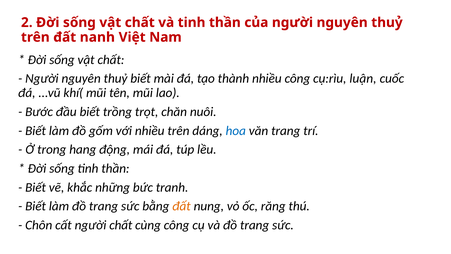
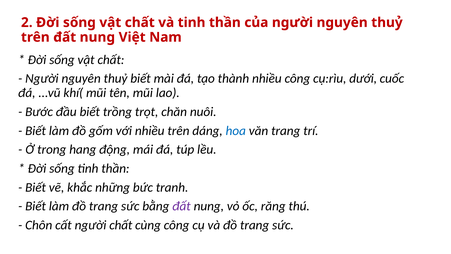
trên đất nanh: nanh -> nung (97, 37)
luận: luận -> dưới (363, 79)
đất colour: orange -> purple (182, 206)
